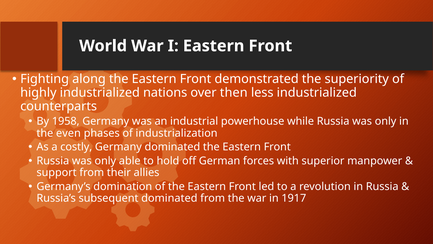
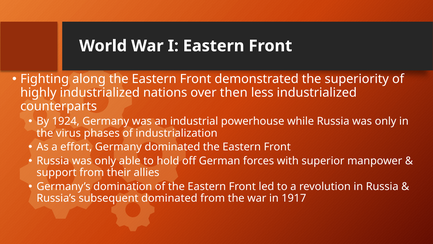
1958: 1958 -> 1924 (66, 121)
even: even -> virus (68, 133)
costly: costly -> effort (76, 147)
